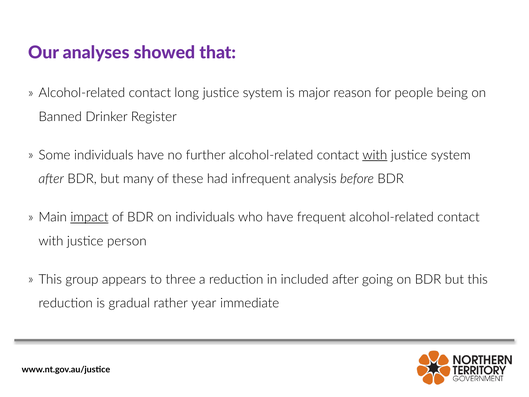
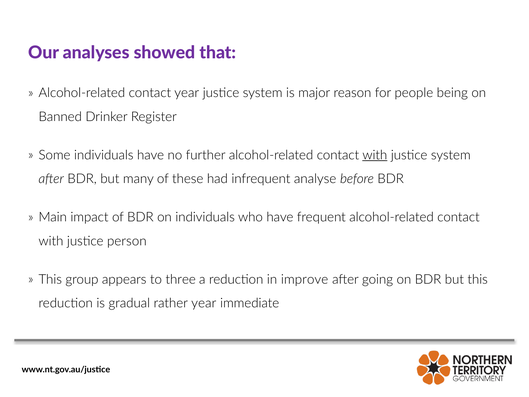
contact long: long -> year (187, 93)
analysis: analysis -> analyse (315, 179)
impact underline: present -> none (89, 217)
included: included -> improve (305, 279)
